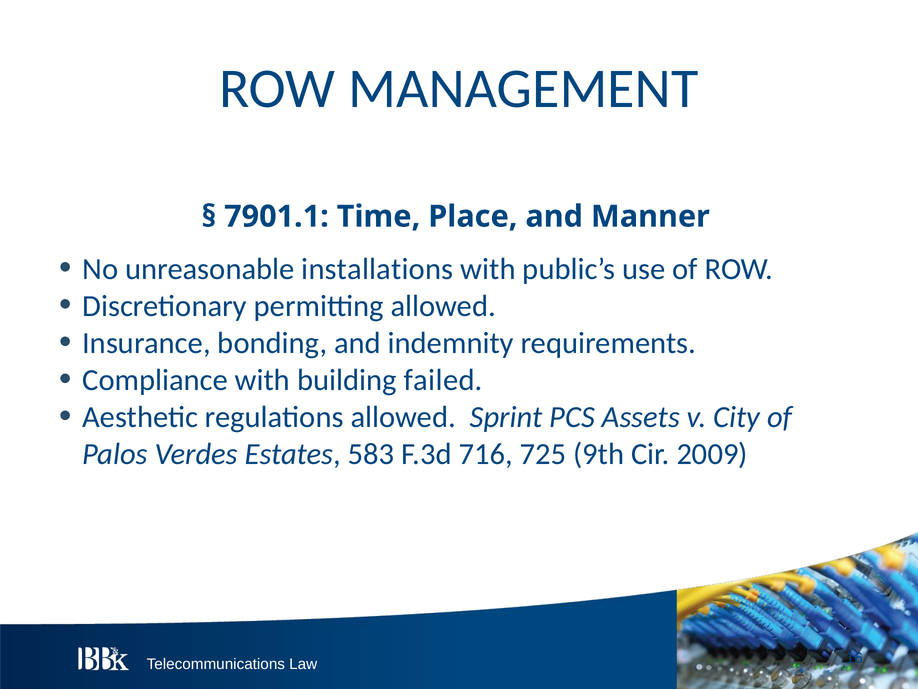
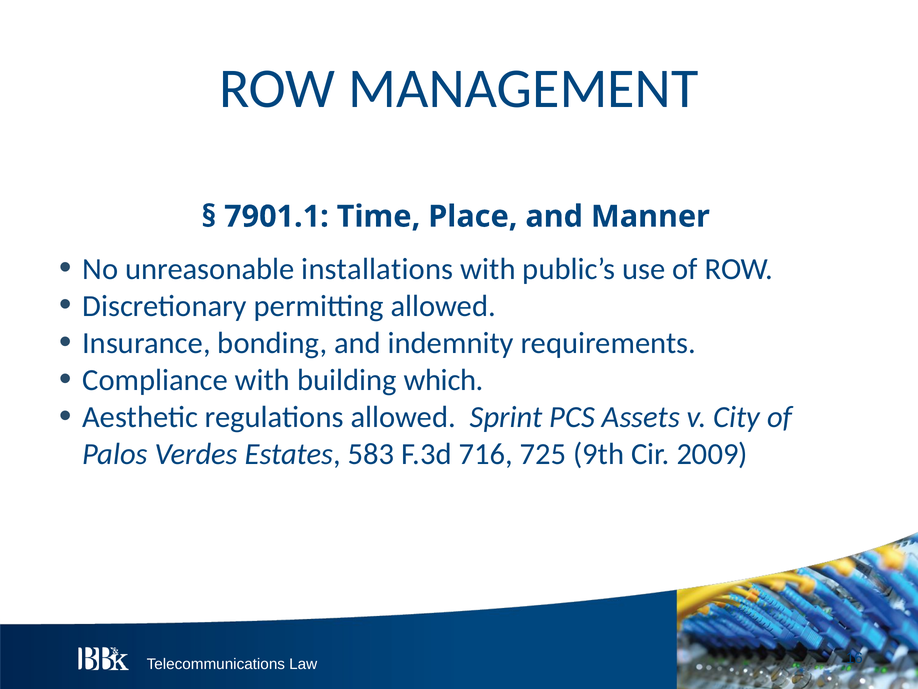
failed: failed -> which (444, 380)
